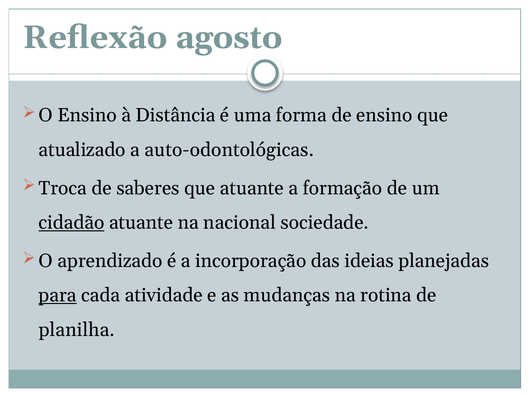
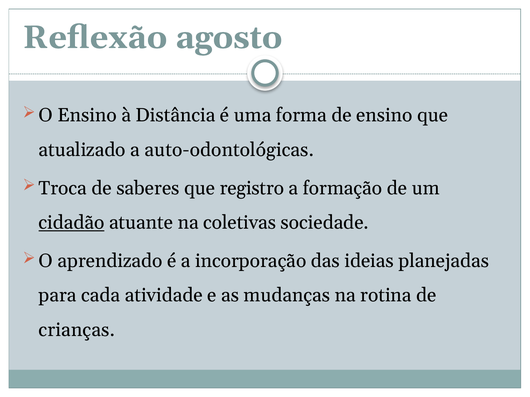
que atuante: atuante -> registro (252, 188)
nacional: nacional -> coletivas (240, 223)
para underline: present -> none (58, 296)
planilha: planilha -> crianças (77, 330)
